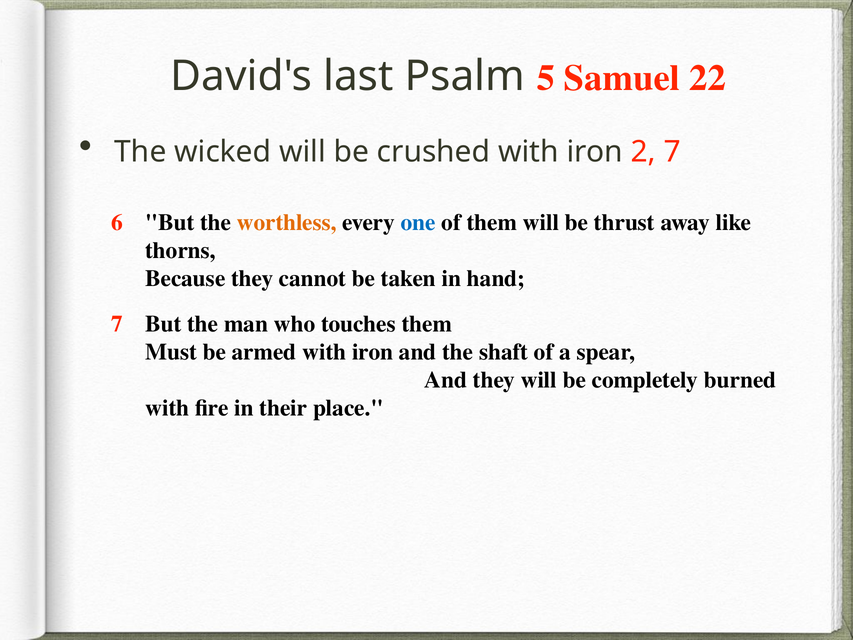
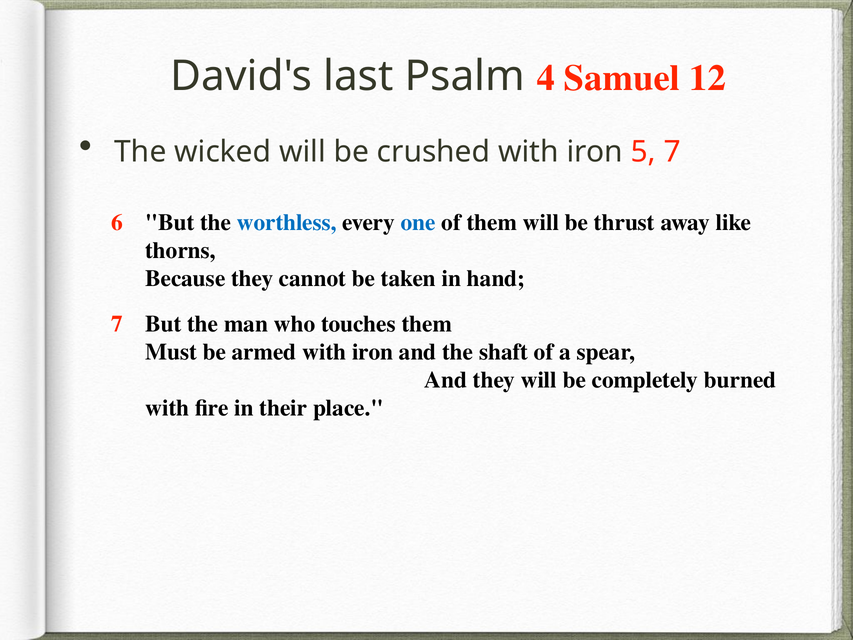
5: 5 -> 4 (546, 78)
22: 22 -> 12 (708, 78)
2: 2 -> 5 (643, 152)
worthless colour: orange -> blue (287, 222)
